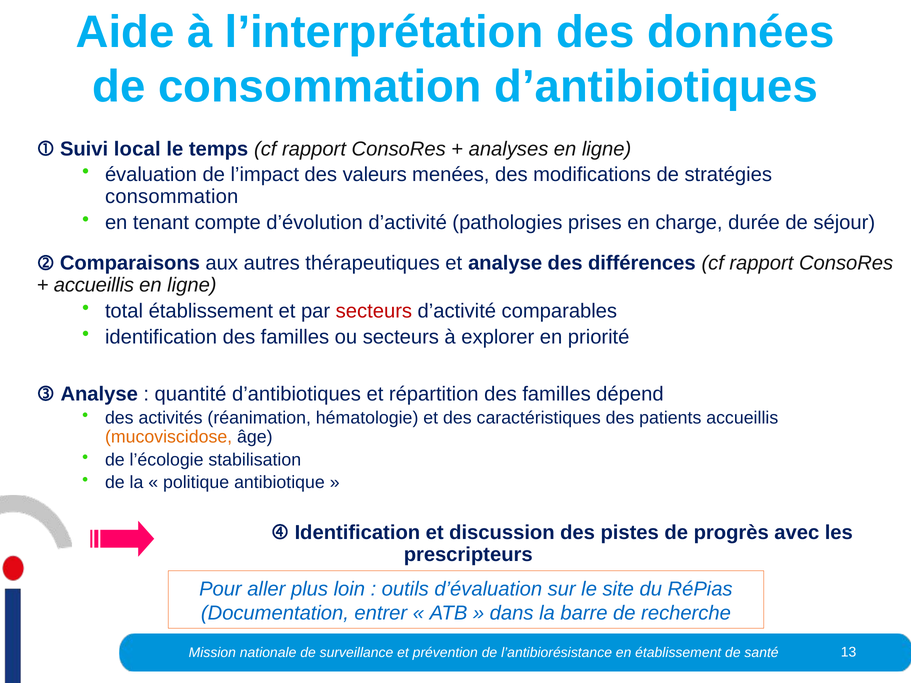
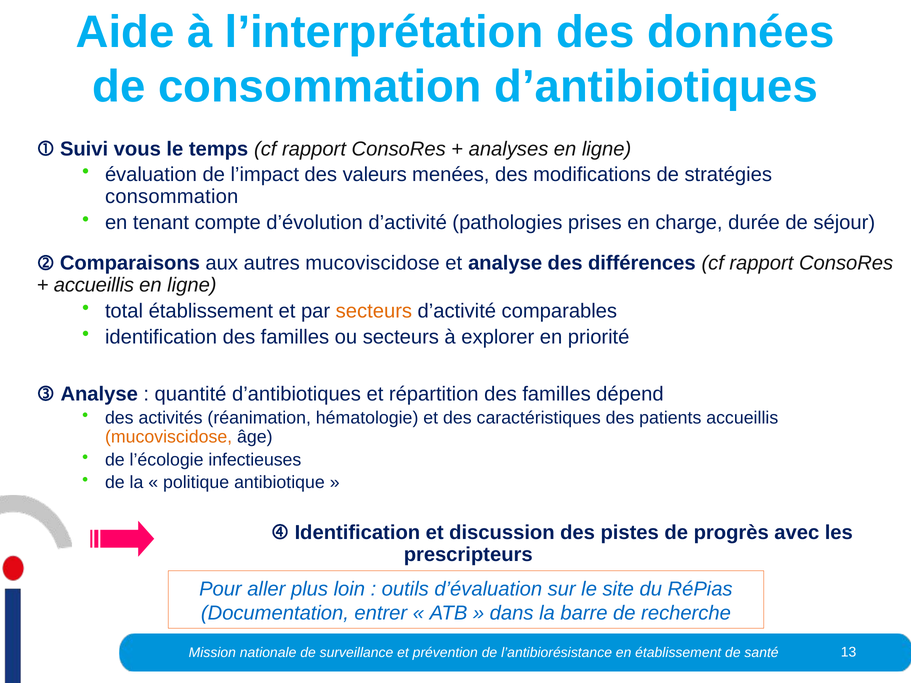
local: local -> vous (137, 149)
autres thérapeutiques: thérapeutiques -> mucoviscidose (372, 263)
secteurs colour: red -> orange (374, 311)
stabilisation: stabilisation -> infectieuses (255, 460)
